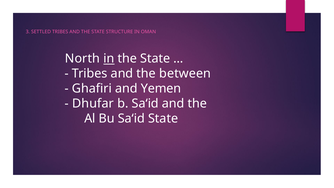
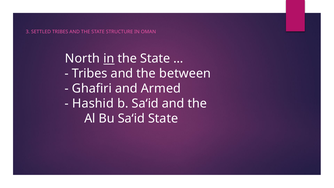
Yemen: Yemen -> Armed (161, 88)
Dhufar: Dhufar -> Hashid (93, 103)
